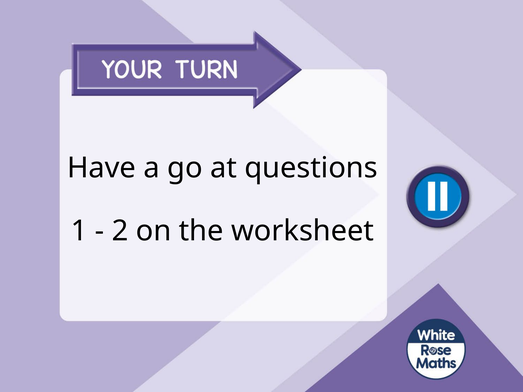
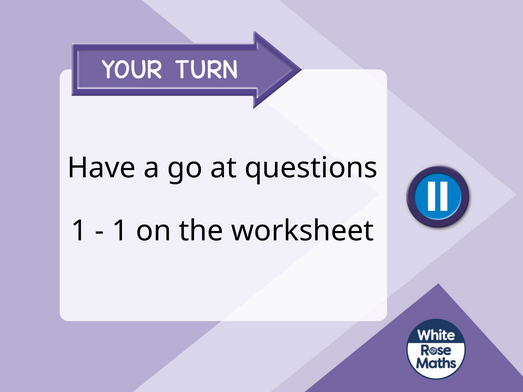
2: 2 -> 1 (120, 231)
